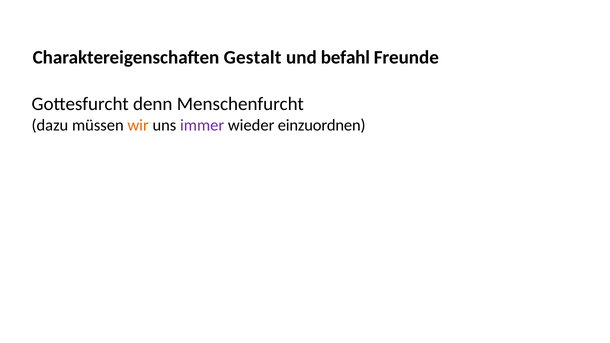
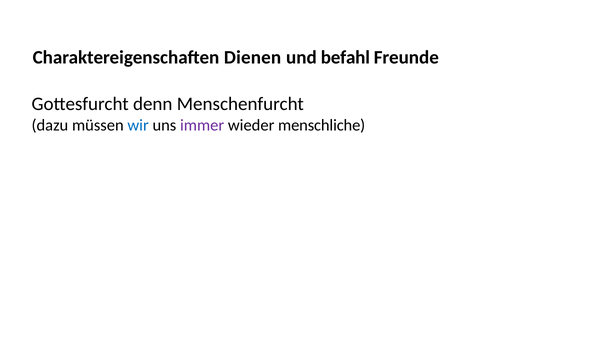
Gestalt: Gestalt -> Dienen (253, 57)
wir colour: orange -> blue (138, 125)
einzuordnen: einzuordnen -> menschliche (322, 125)
